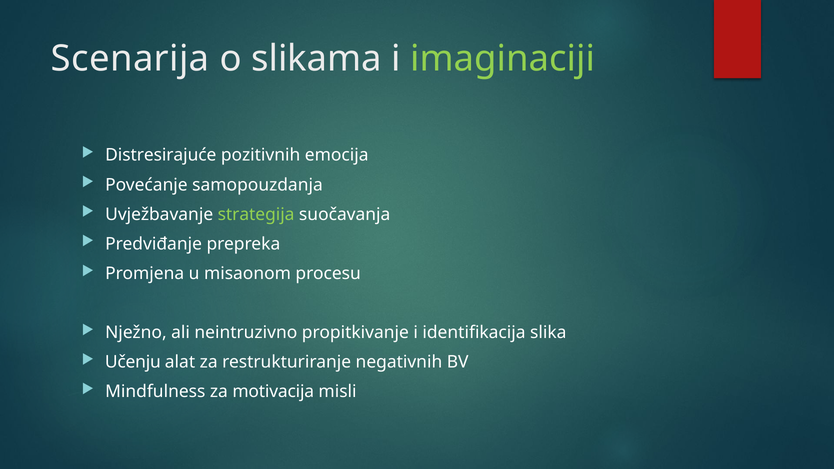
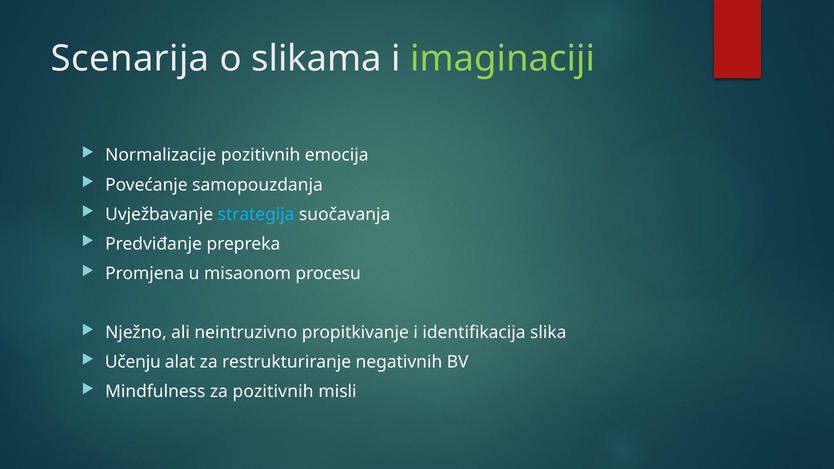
Distresirajuće: Distresirajuće -> Normalizacije (161, 155)
strategija colour: light green -> light blue (256, 214)
za motivacija: motivacija -> pozitivnih (273, 392)
